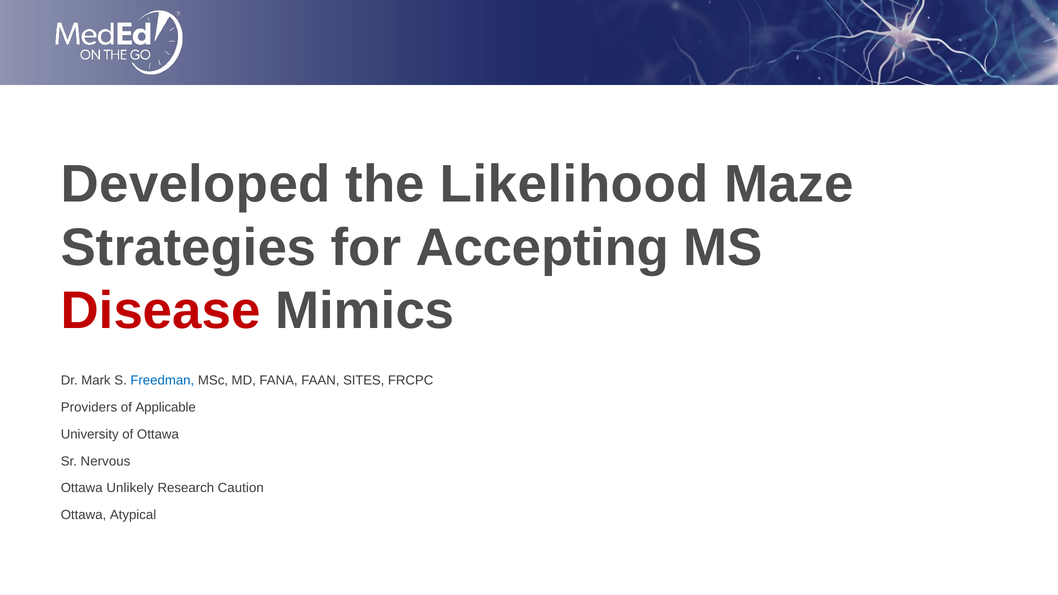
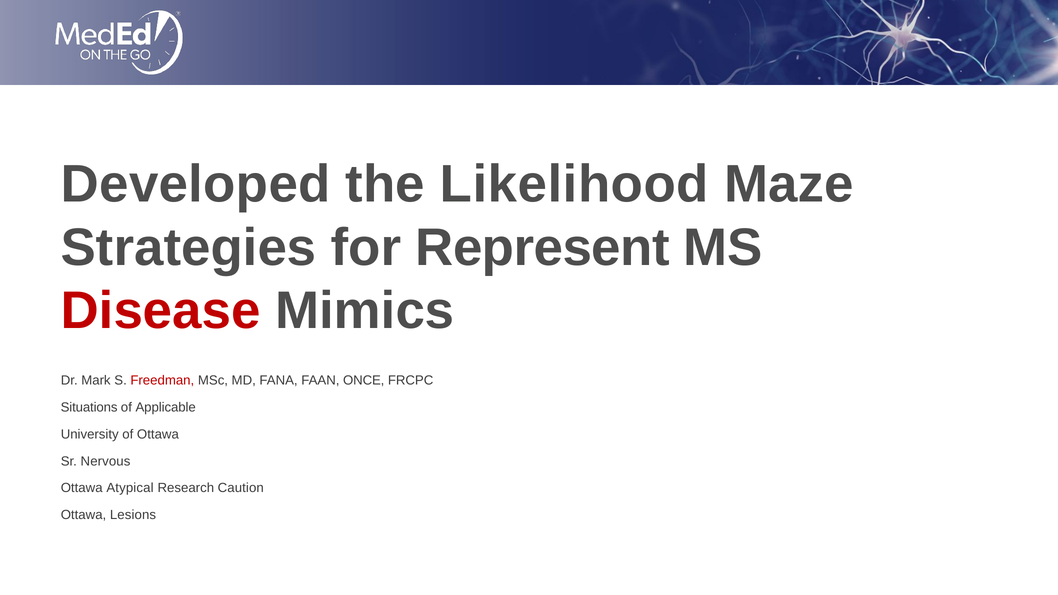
Accepting: Accepting -> Represent (542, 248)
Freedman colour: blue -> red (162, 381)
SITES: SITES -> ONCE (364, 381)
Providers: Providers -> Situations (89, 407)
Unlikely: Unlikely -> Atypical (130, 488)
Atypical: Atypical -> Lesions (133, 515)
